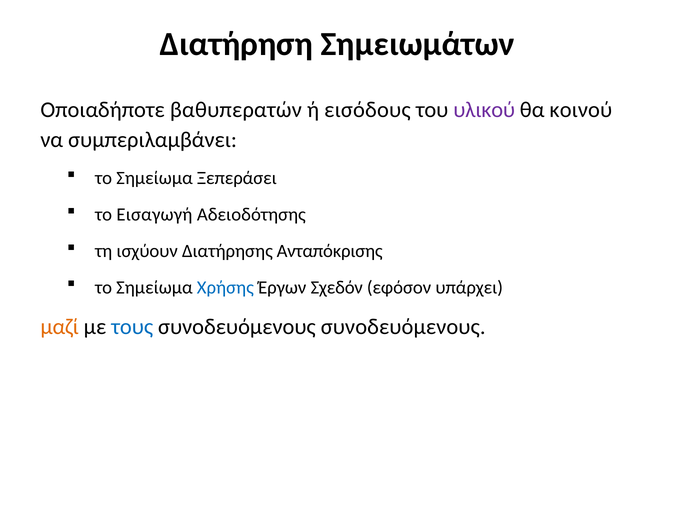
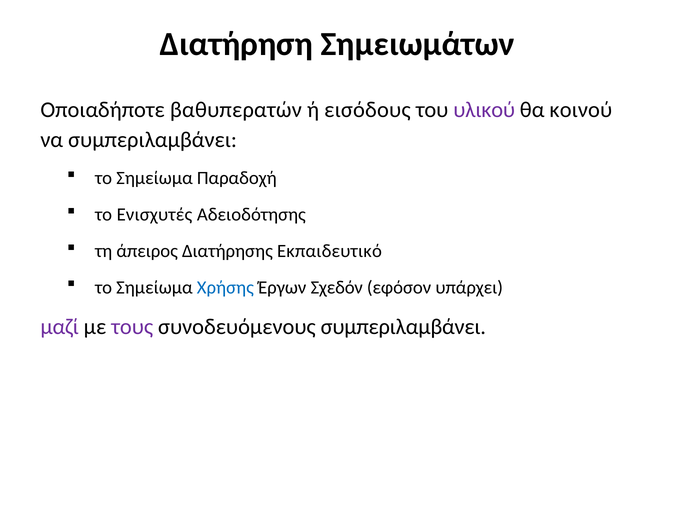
Ξεπεράσει: Ξεπεράσει -> Παραδοχή (237, 178)
Εισαγωγή: Εισαγωγή -> Ενισχυτές (154, 214)
ισχύουν: ισχύουν -> άπειρος (147, 251)
Ανταπόκρισης: Ανταπόκρισης -> Εκπαιδευτικό (329, 251)
μαζί colour: orange -> purple (60, 327)
τους colour: blue -> purple (132, 327)
συνοδευόμενους συνοδευόμενους: συνοδευόμενους -> συμπεριλαμβάνει (403, 327)
